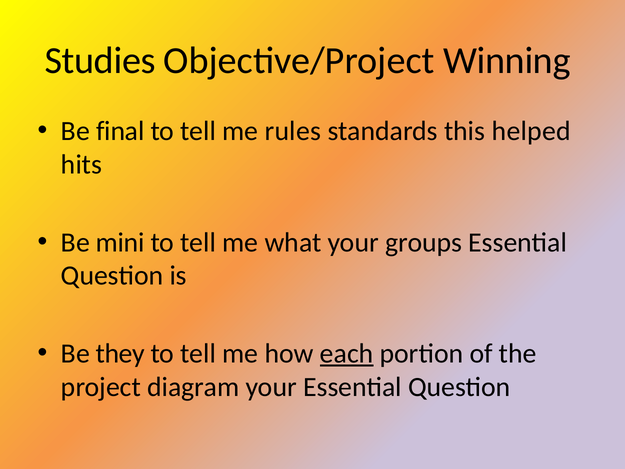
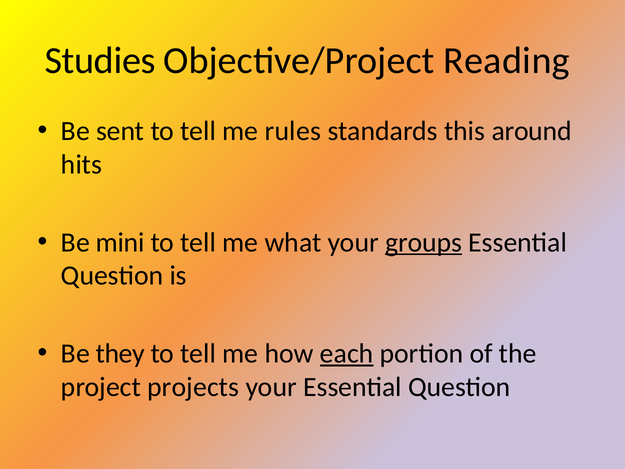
Winning: Winning -> Reading (507, 61)
final: final -> sent (120, 131)
helped: helped -> around (532, 131)
groups underline: none -> present (424, 242)
diagram: diagram -> projects (193, 387)
